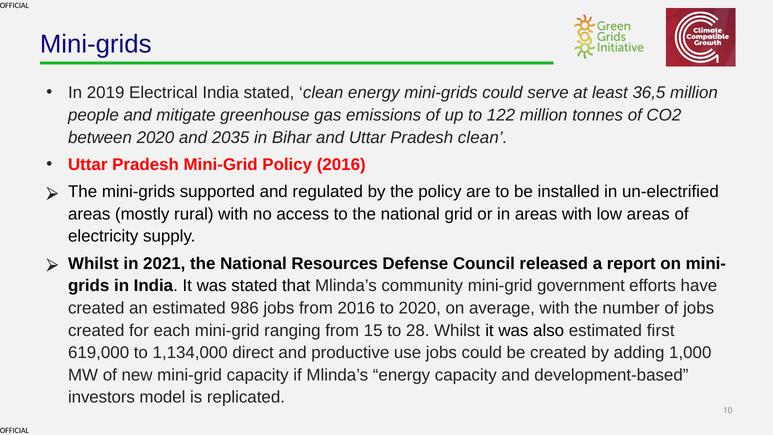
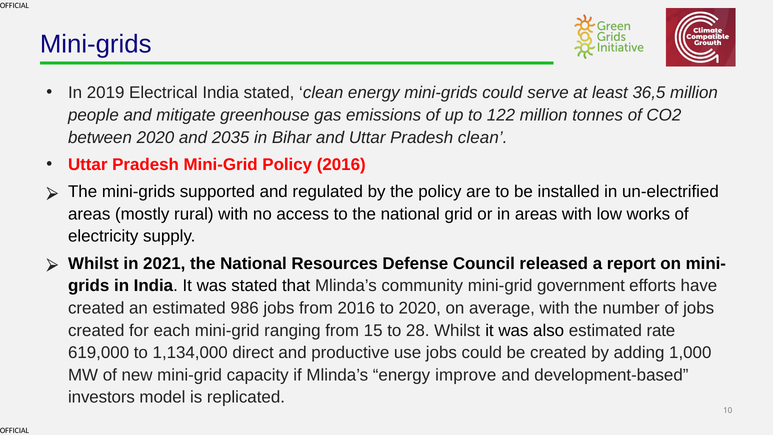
low areas: areas -> works (648, 214)
first: first -> rate (661, 330)
energy capacity: capacity -> improve (466, 375)
